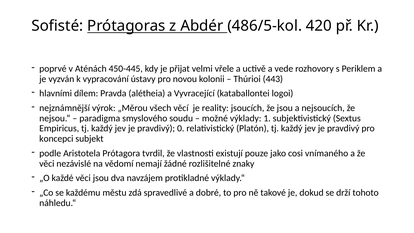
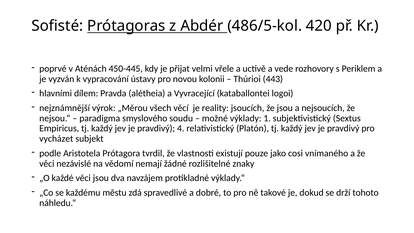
0: 0 -> 4 (181, 128)
koncepci: koncepci -> vycházet (56, 139)
